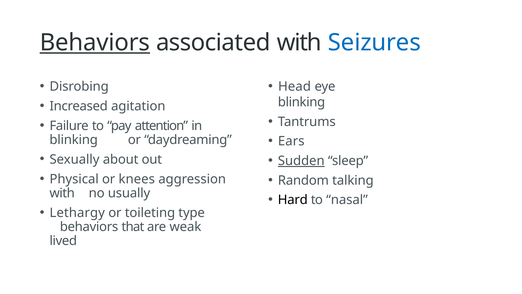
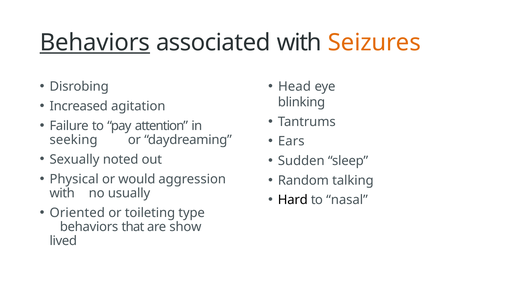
Seizures colour: blue -> orange (374, 43)
blinking: blinking -> seeking (74, 140)
about: about -> noted (121, 159)
Sudden underline: present -> none (301, 161)
knees: knees -> would (137, 179)
Lethargy: Lethargy -> Oriented (77, 212)
weak: weak -> show (185, 227)
